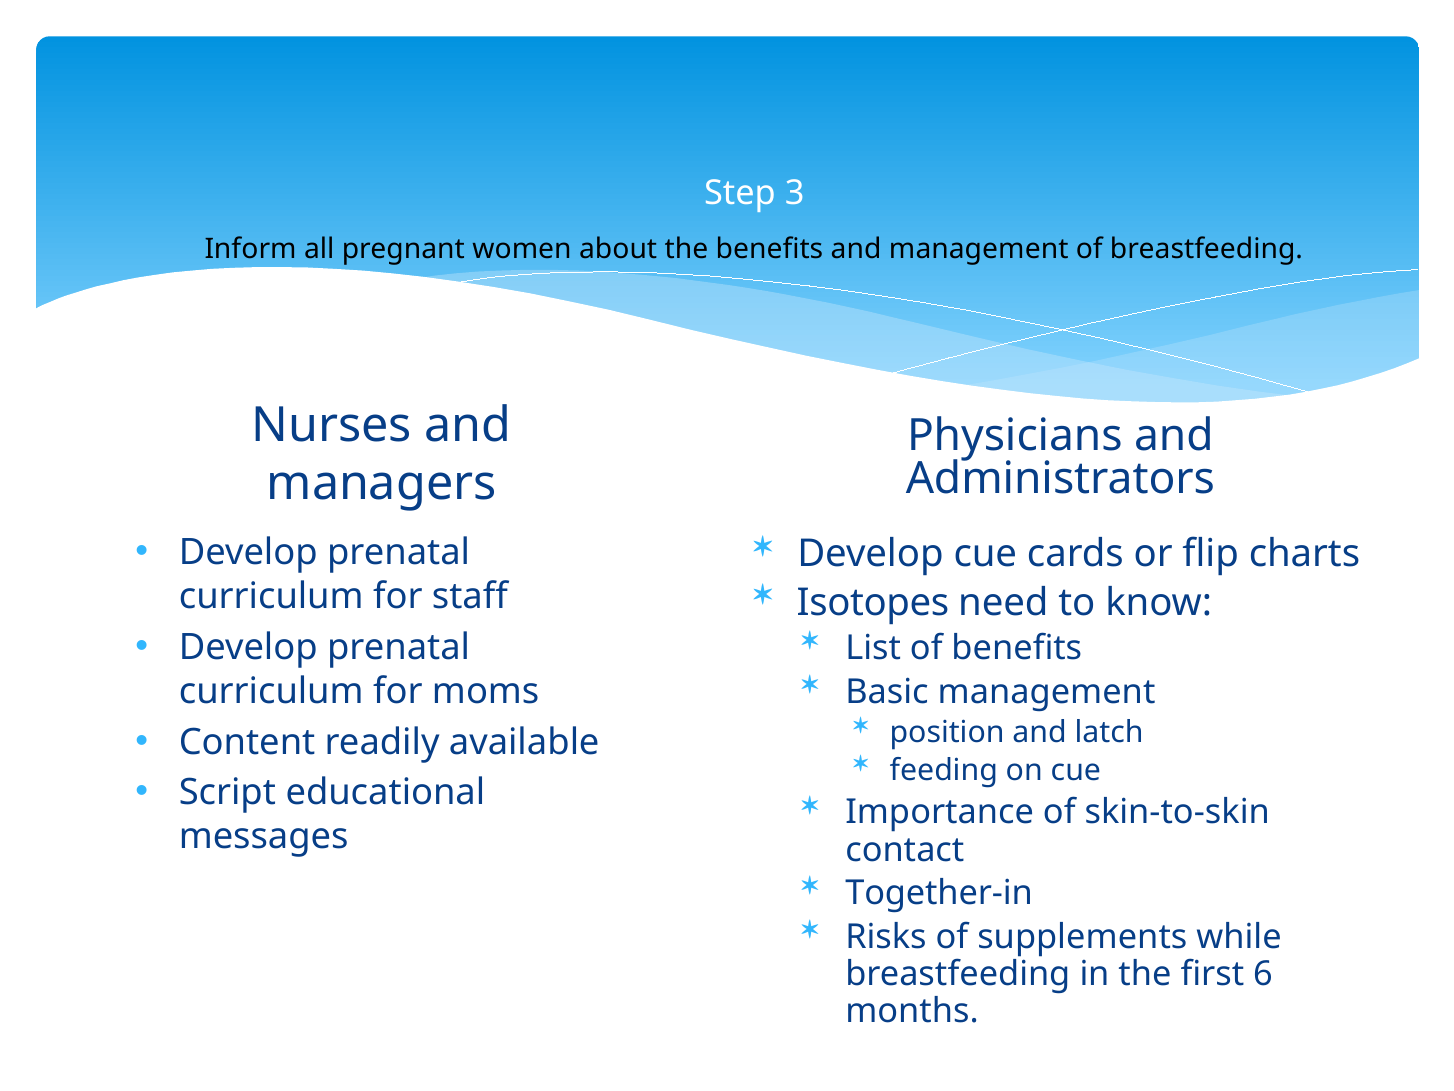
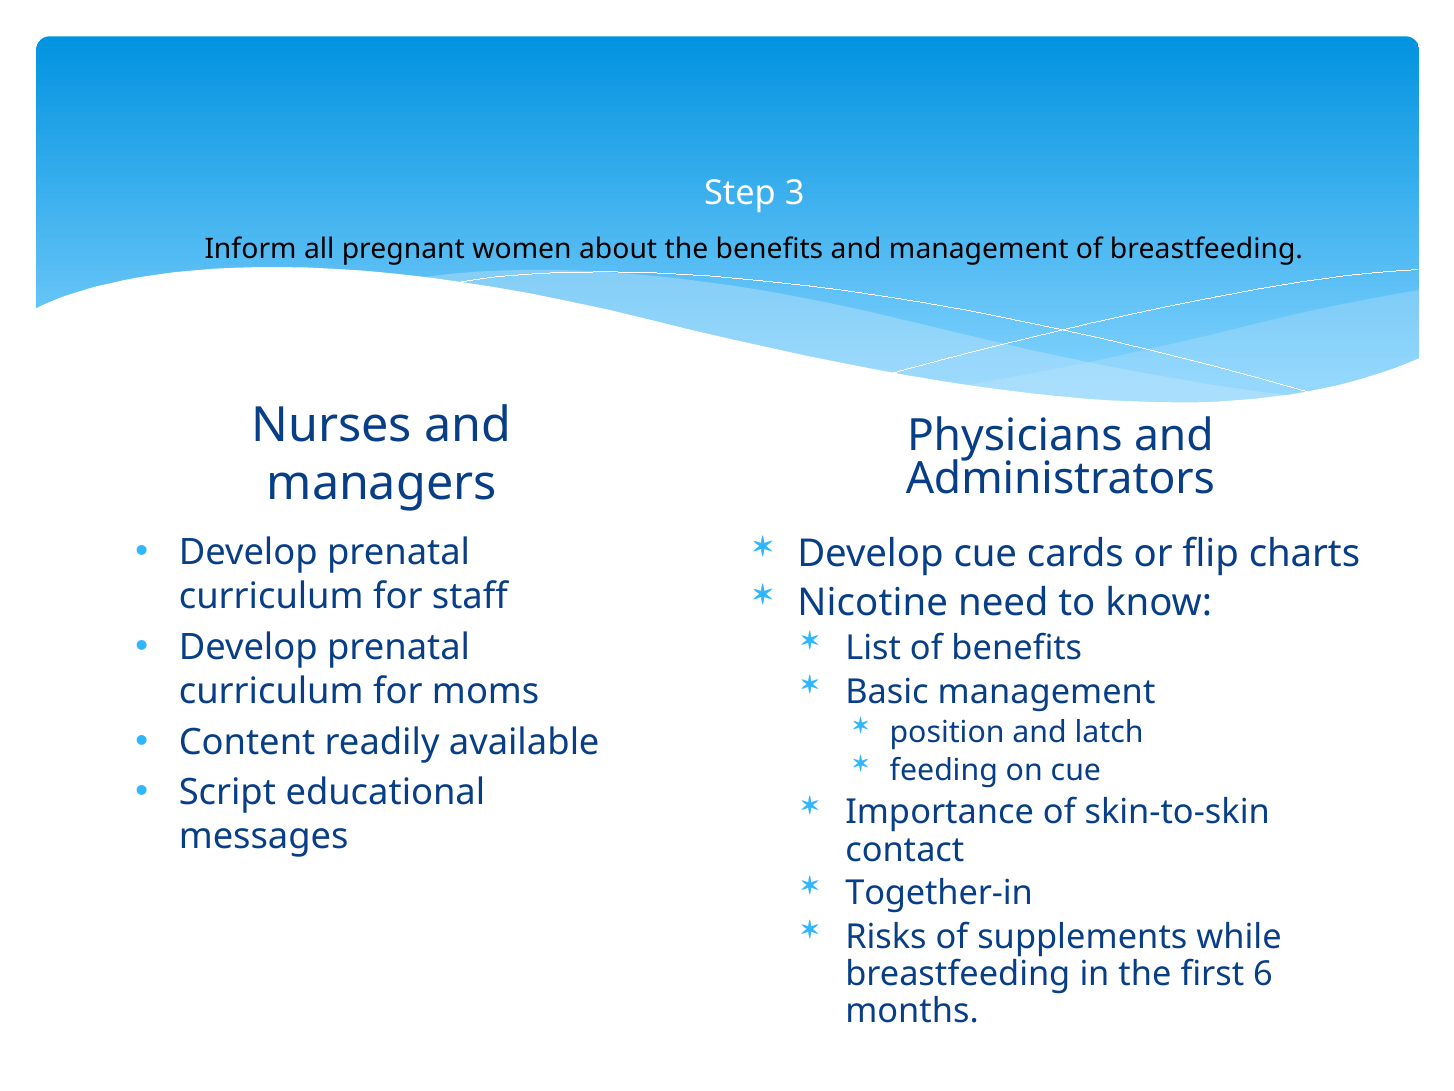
Isotopes: Isotopes -> Nicotine (873, 603)
